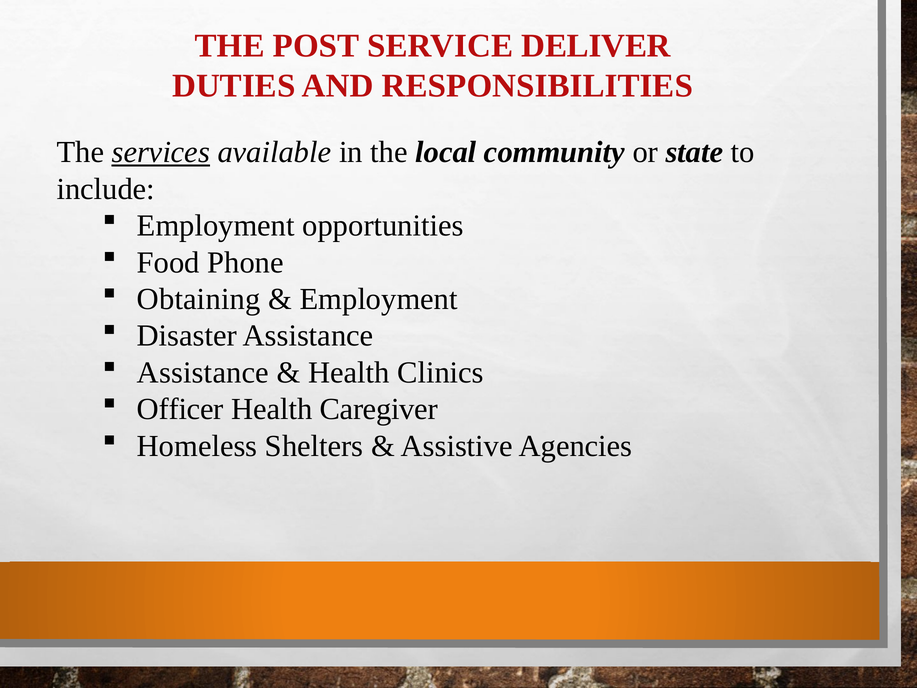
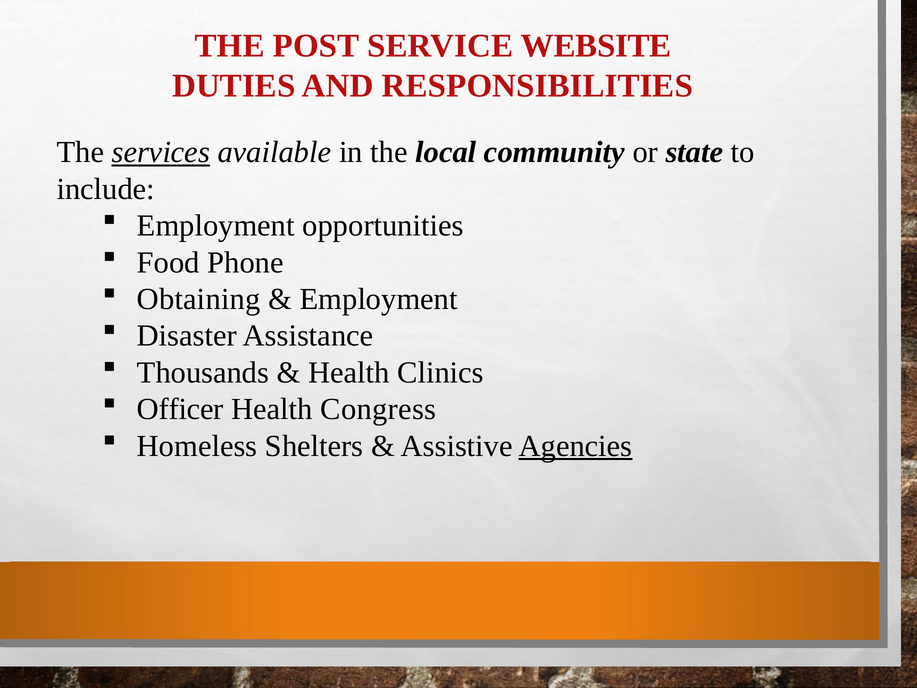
DELIVER: DELIVER -> WEBSITE (596, 46)
Assistance: Assistance -> Thousands (203, 372)
Caregiver: Caregiver -> Congress (378, 409)
Agencies underline: none -> present (576, 446)
